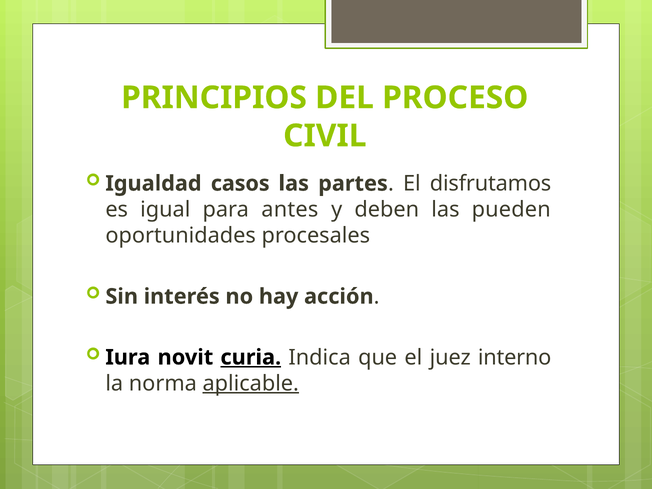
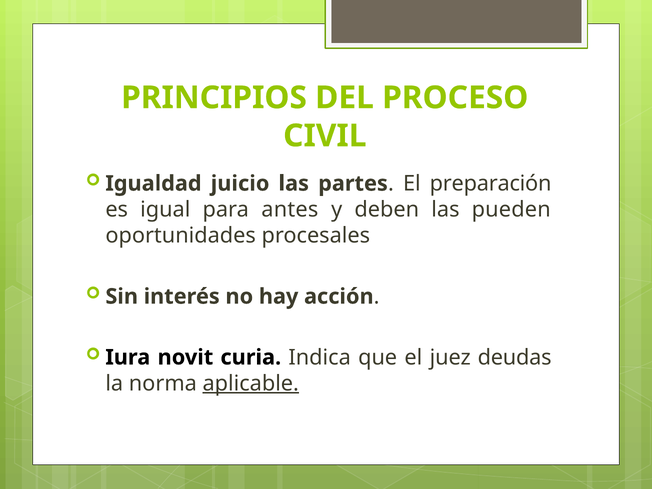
casos: casos -> juicio (240, 184)
disfrutamos: disfrutamos -> preparación (491, 184)
curia underline: present -> none (251, 357)
interno: interno -> deudas (515, 357)
